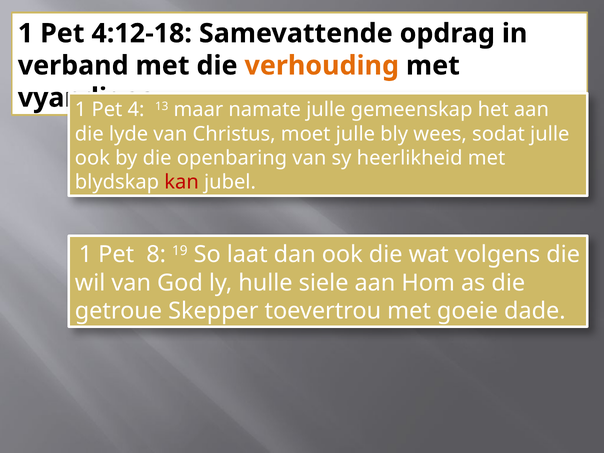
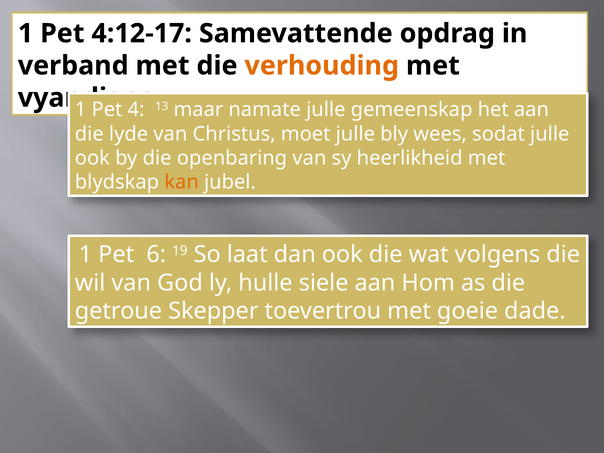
4:12-18: 4:12-18 -> 4:12-17 (142, 33)
kan colour: red -> orange (182, 182)
8: 8 -> 6 (156, 255)
